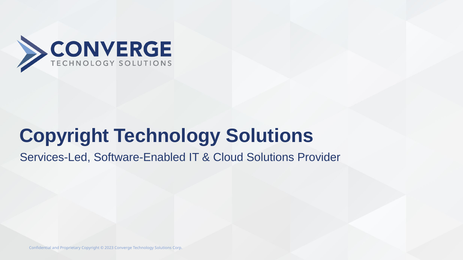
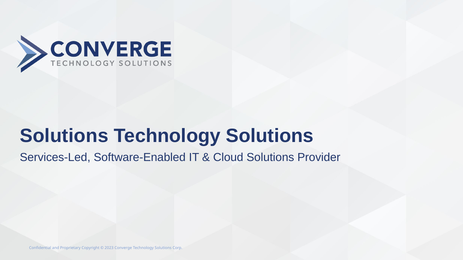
Copyright: Copyright -> Solutions (64, 136)
